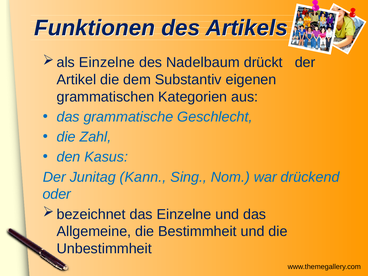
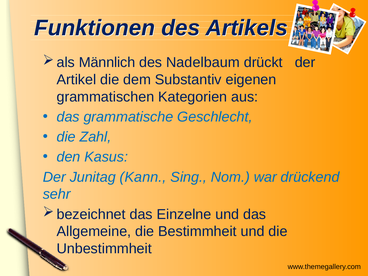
Einzelne: Einzelne -> Männlich (107, 62)
oder: oder -> sehr (57, 194)
